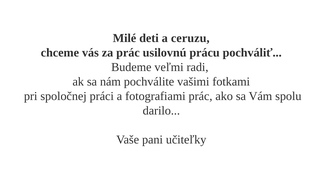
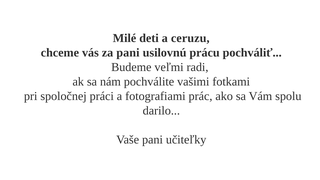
za prác: prác -> pani (128, 53)
